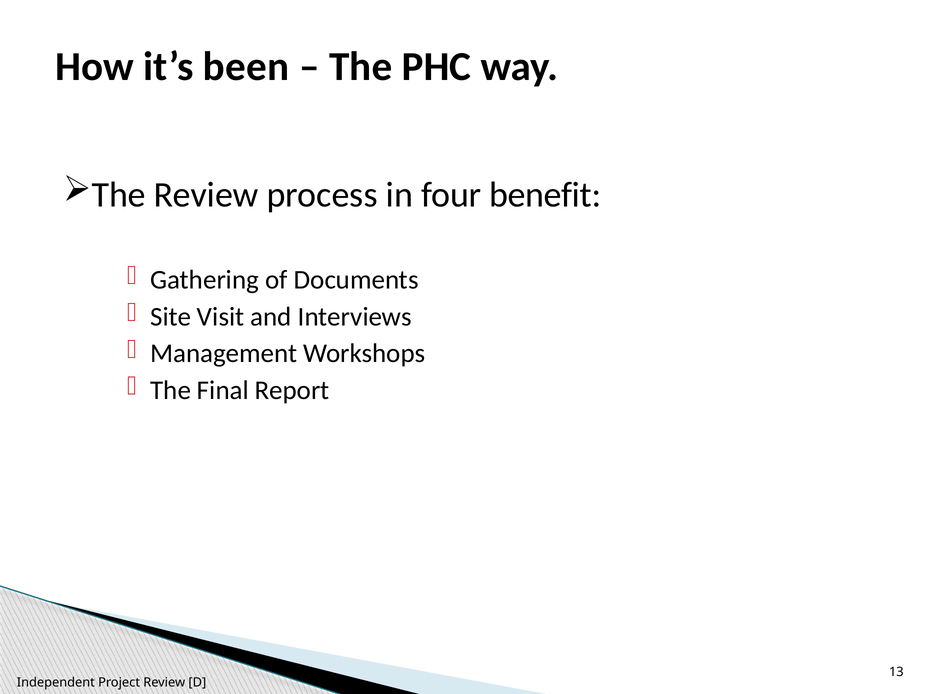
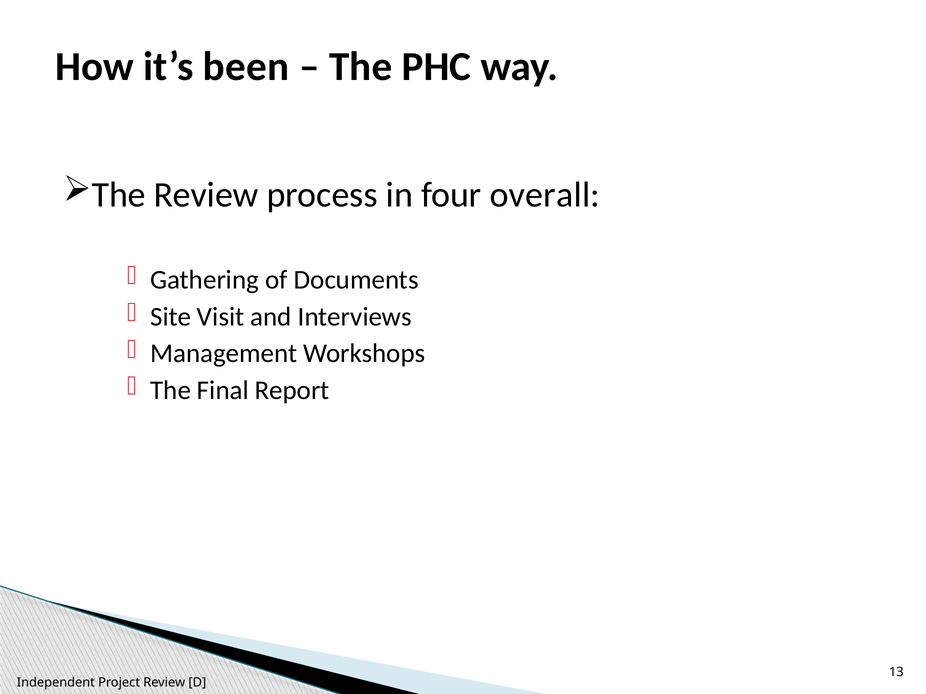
benefit: benefit -> overall (545, 195)
